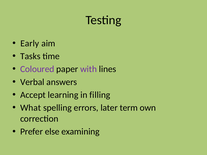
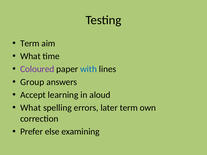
Early: Early -> Term (30, 43)
Tasks: Tasks -> What (30, 56)
with colour: purple -> blue (89, 69)
Verbal: Verbal -> Group (32, 82)
filling: filling -> aloud (100, 95)
